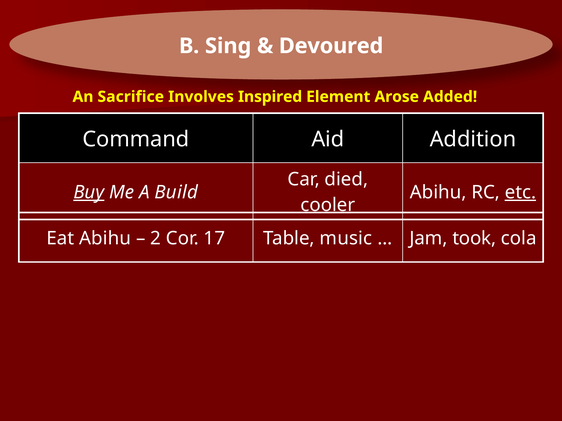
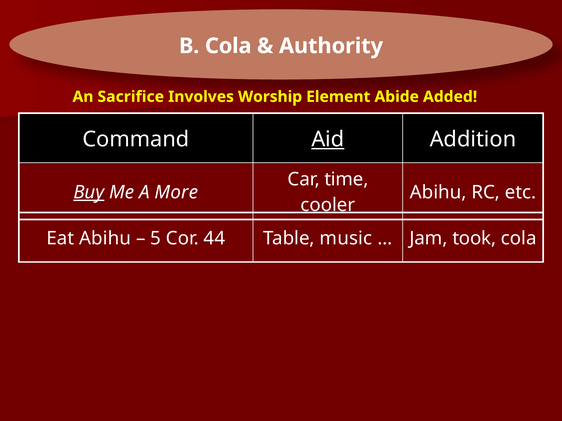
B Sing: Sing -> Cola (228, 46)
Devoured: Devoured -> Authority (331, 46)
Inspired: Inspired -> Worship (270, 97)
Arose: Arose -> Abide (397, 97)
Aid underline: none -> present (328, 139)
died: died -> time (346, 180)
Build: Build -> More (176, 192)
etc underline: present -> none (520, 192)
2: 2 -> 5 (156, 239)
17: 17 -> 44 (214, 239)
